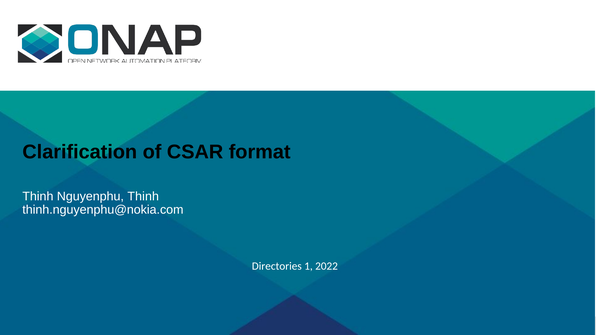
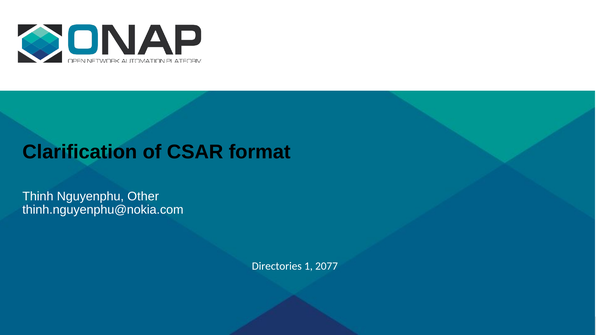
Nguyenphu Thinh: Thinh -> Other (143, 197)
2022: 2022 -> 2077 (327, 266)
